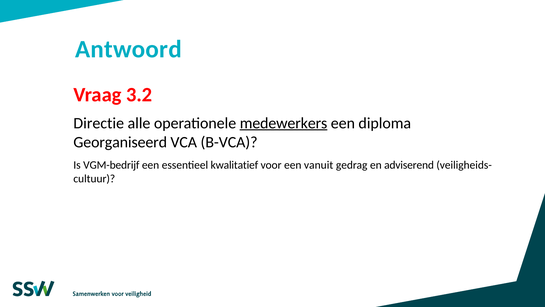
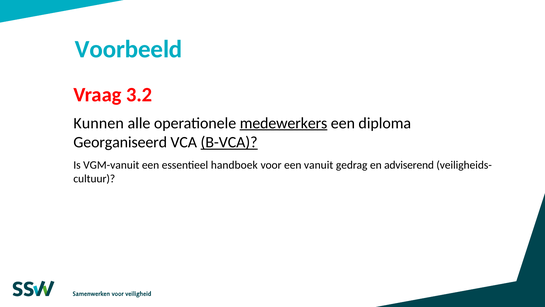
Antwoord: Antwoord -> Voorbeeld (129, 49)
Directie: Directie -> Kunnen (99, 123)
B-VCA underline: none -> present (229, 142)
VGM-bedrijf: VGM-bedrijf -> VGM-vanuit (111, 165)
kwalitatief: kwalitatief -> handboek (234, 165)
